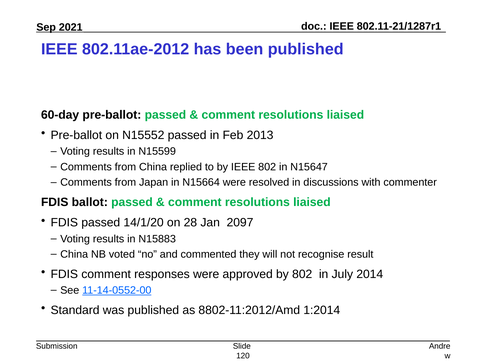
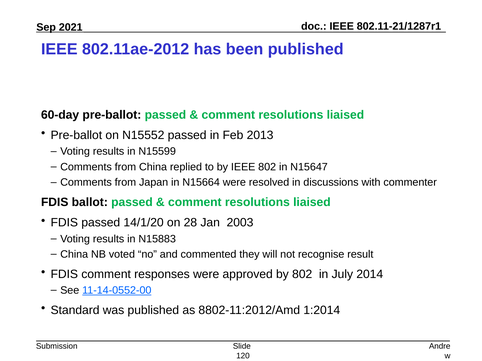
2097: 2097 -> 2003 (240, 223)
